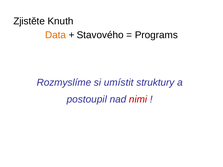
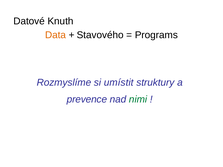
Zjistěte: Zjistěte -> Datové (29, 21)
postoupil: postoupil -> prevence (87, 99)
nimi colour: red -> green (138, 99)
